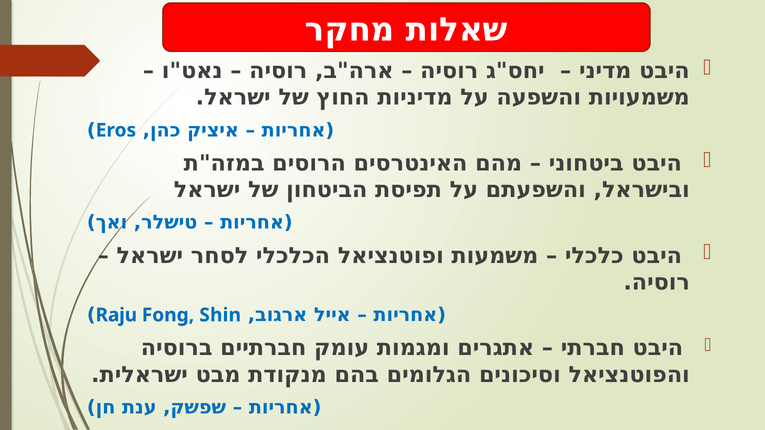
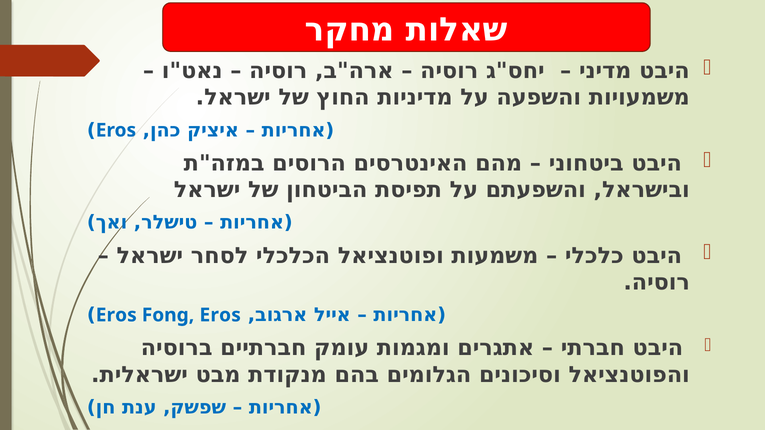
Raju: Raju -> Eros (116, 315)
Fong Shin: Shin -> Eros (220, 315)
